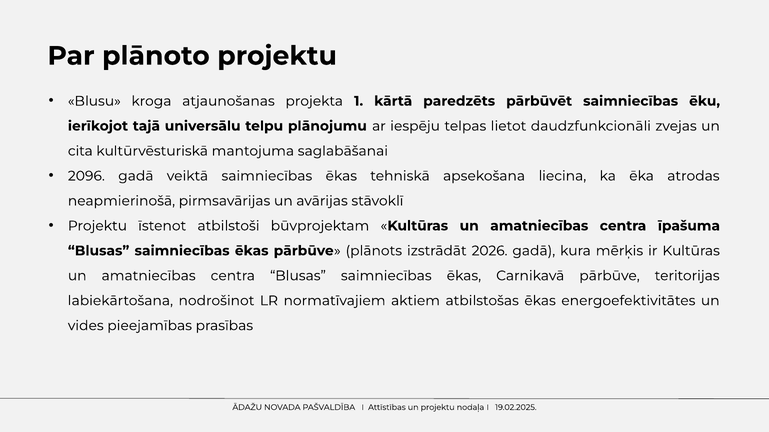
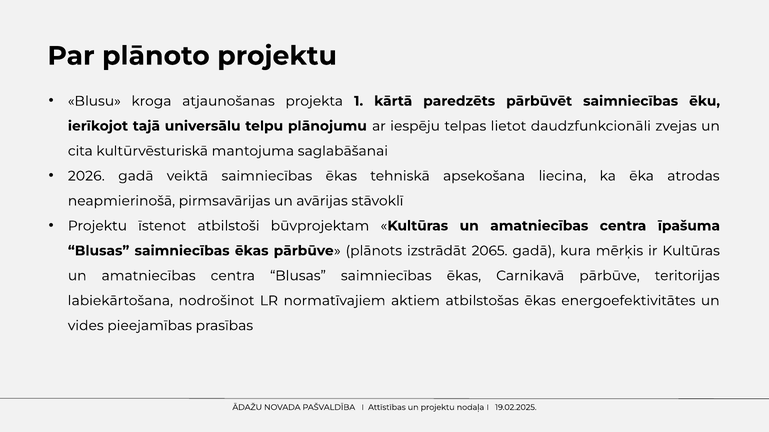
2096: 2096 -> 2026 (86, 176)
2026: 2026 -> 2065 (490, 251)
